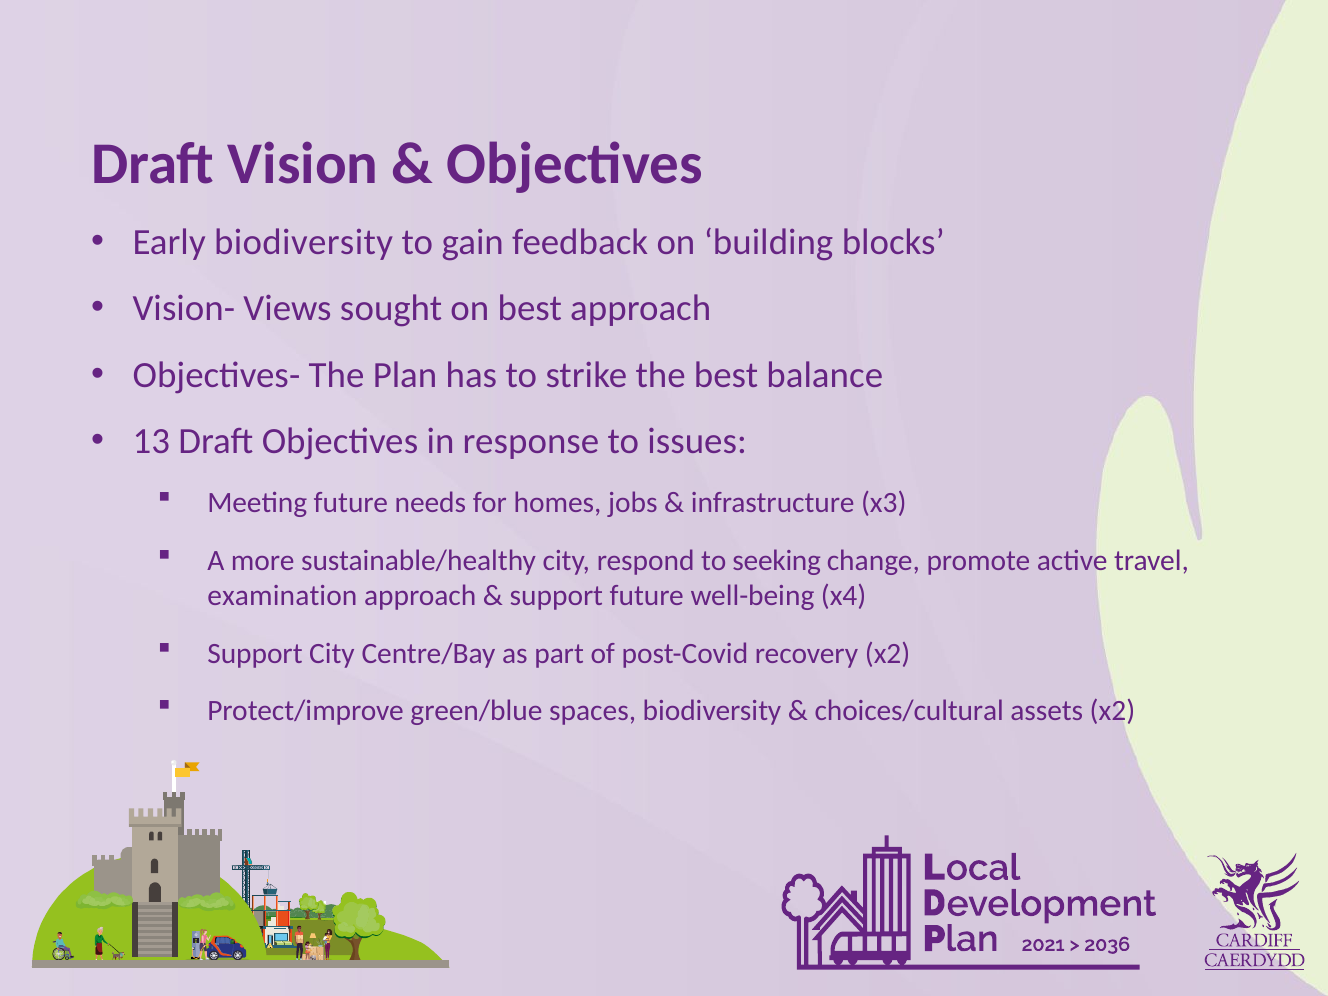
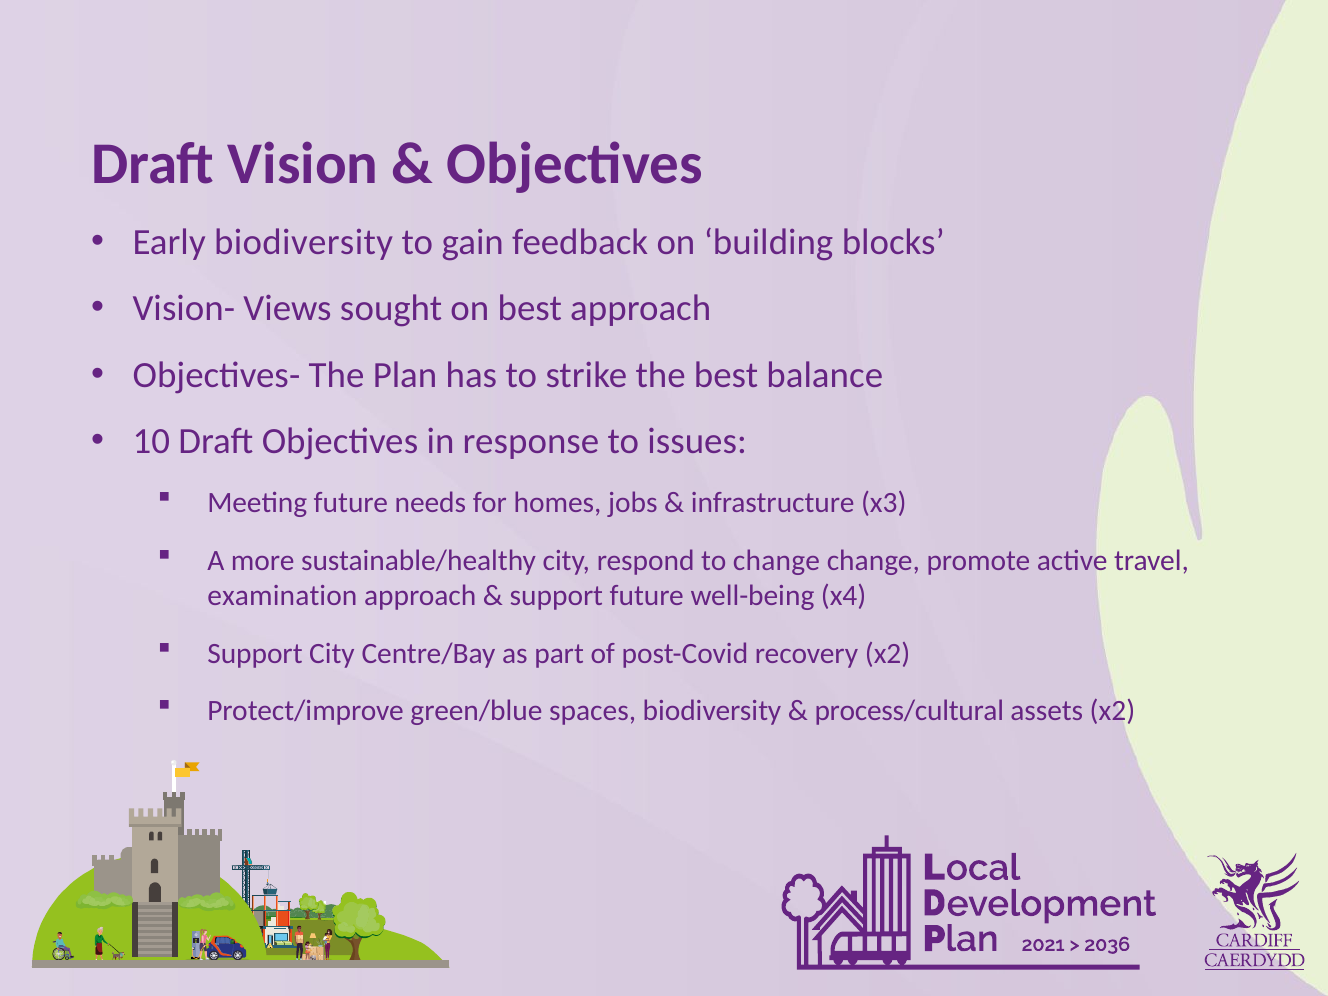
13: 13 -> 10 (151, 442)
to seeking: seeking -> change (777, 560)
choices/cultural: choices/cultural -> process/cultural (909, 711)
